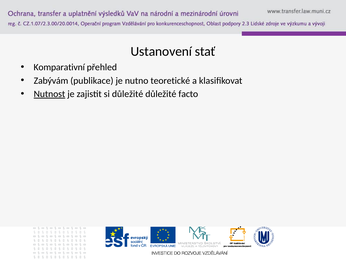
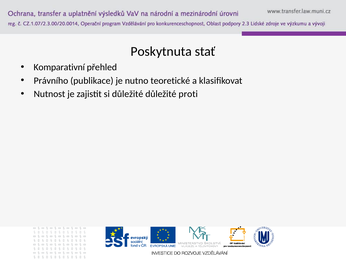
Ustanovení: Ustanovení -> Poskytnuta (161, 52)
Zabývám: Zabývám -> Právního (51, 81)
Nutnost underline: present -> none (49, 94)
facto: facto -> proti (188, 94)
